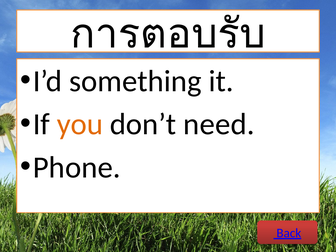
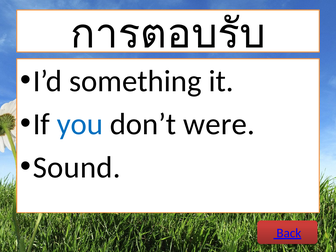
you colour: orange -> blue (80, 124)
need: need -> were (219, 124)
Phone: Phone -> Sound (77, 167)
